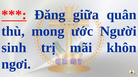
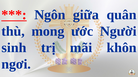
Đăng: Đăng -> Ngôn (50, 15)
